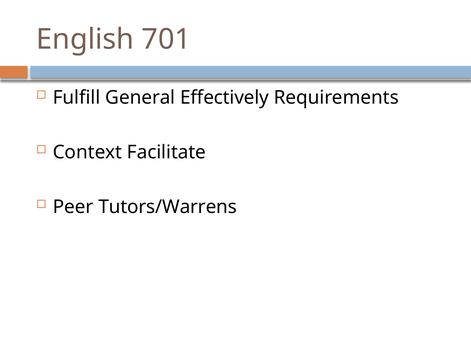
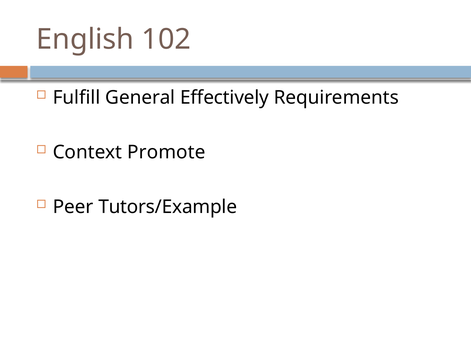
701: 701 -> 102 (166, 39)
Facilitate: Facilitate -> Promote (166, 152)
Tutors/Warrens: Tutors/Warrens -> Tutors/Example (168, 207)
